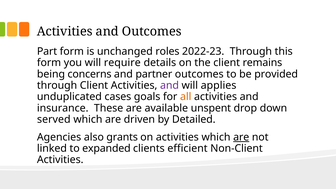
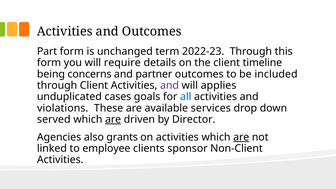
roles: roles -> term (167, 51)
remains: remains -> timeline (262, 63)
provided: provided -> included (276, 74)
all colour: orange -> blue (186, 97)
insurance: insurance -> violations (63, 108)
unspent: unspent -> services (211, 108)
are underline: none -> present (113, 119)
Detailed: Detailed -> Director (194, 119)
expanded: expanded -> employee (106, 148)
efficient: efficient -> sponsor (188, 148)
